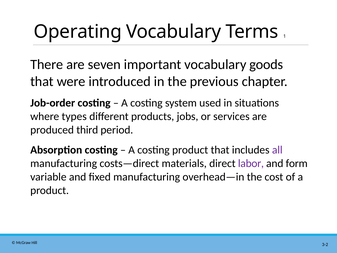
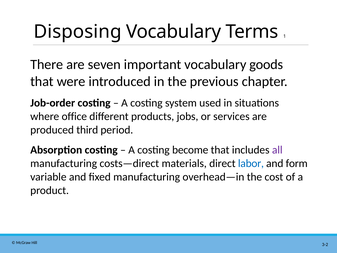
Operating: Operating -> Disposing (78, 32)
types: types -> office (74, 116)
costing product: product -> become (190, 150)
labor colour: purple -> blue (251, 163)
